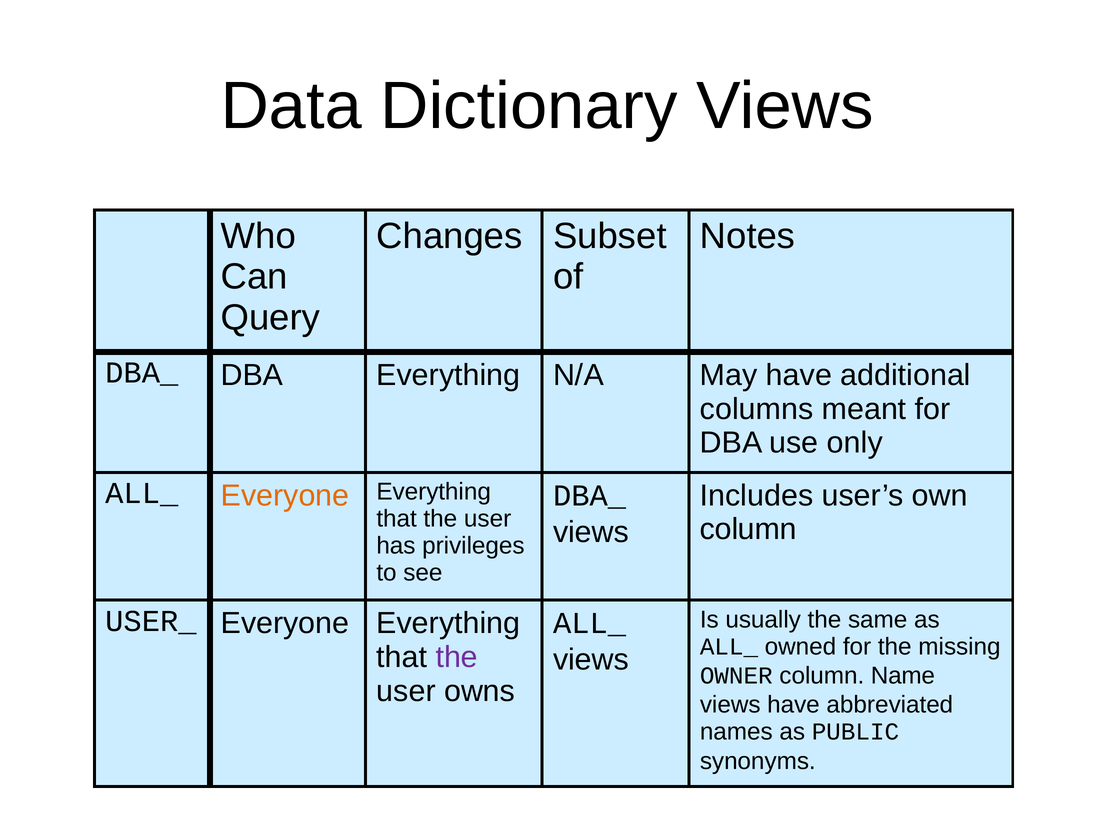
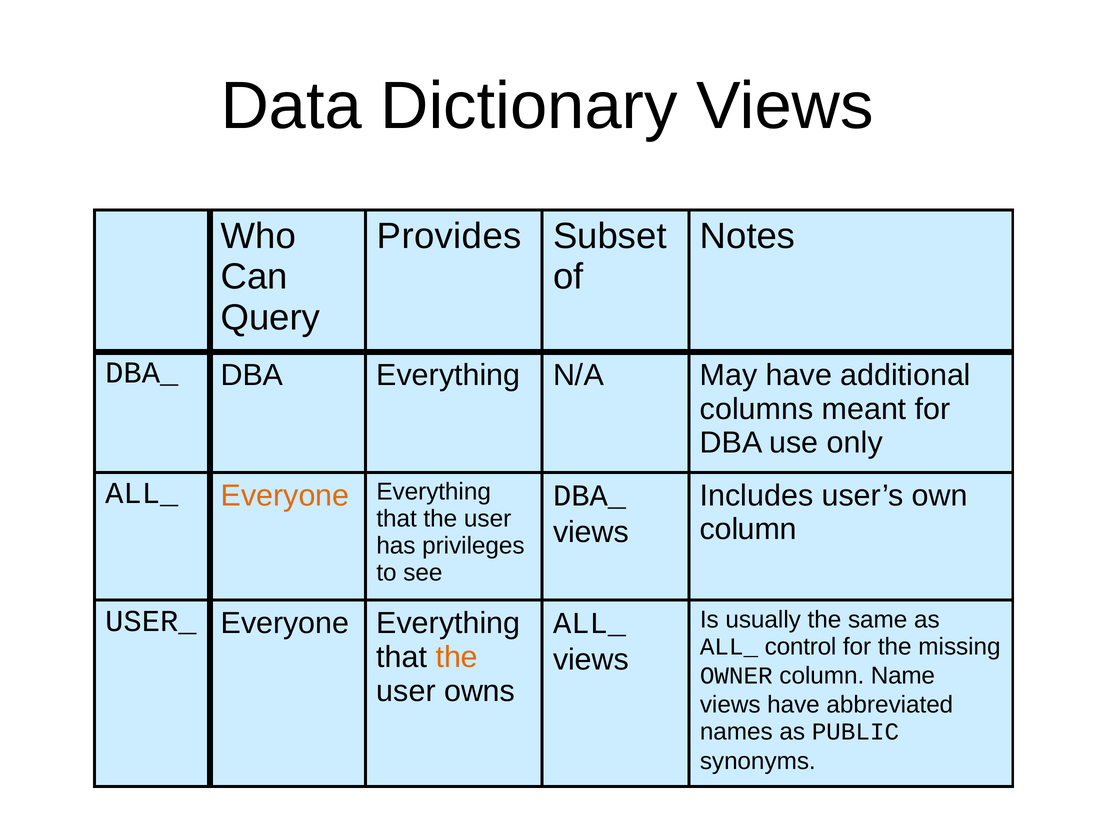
Changes: Changes -> Provides (449, 236)
owned: owned -> control (801, 647)
the colour: purple -> orange (457, 657)
